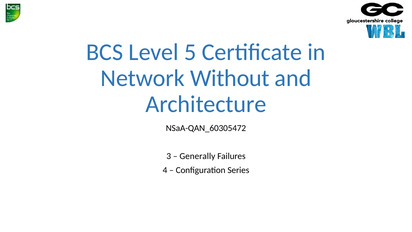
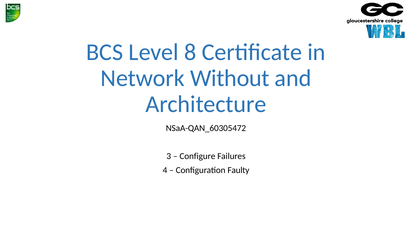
5: 5 -> 8 (190, 52)
Generally: Generally -> Configure (197, 156)
Series: Series -> Faulty (238, 170)
